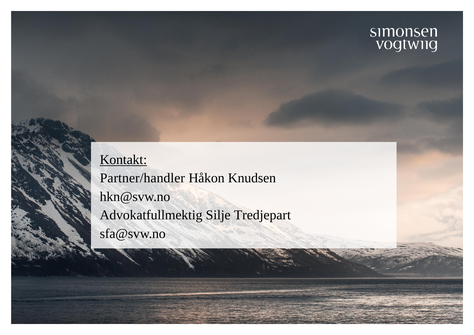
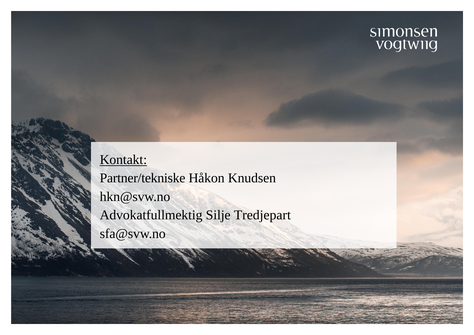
Partner/handler: Partner/handler -> Partner/tekniske (143, 178)
